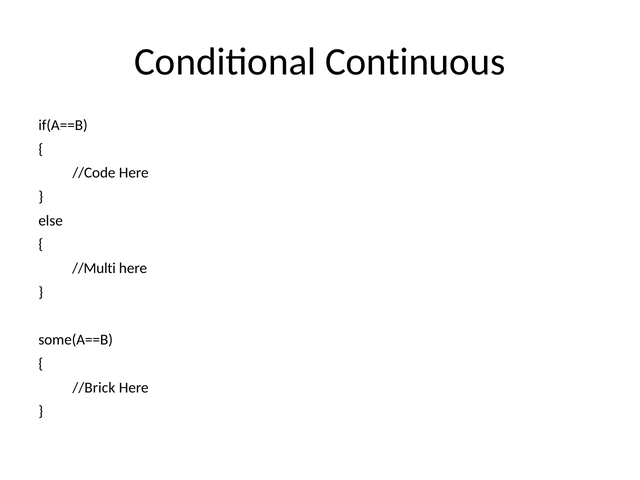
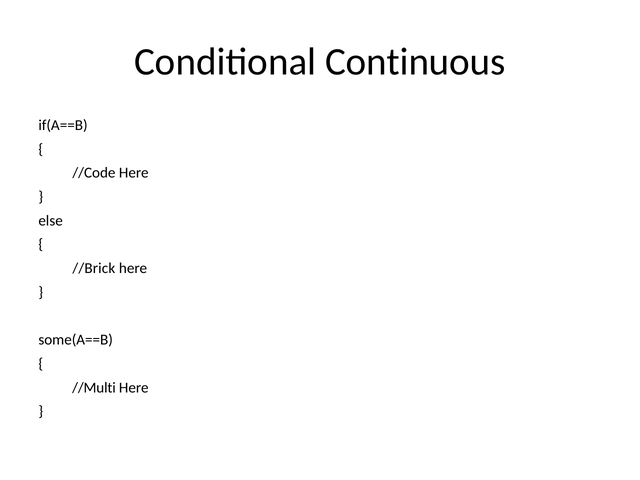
//Multi: //Multi -> //Brick (94, 268)
//Brick: //Brick -> //Multi (94, 388)
